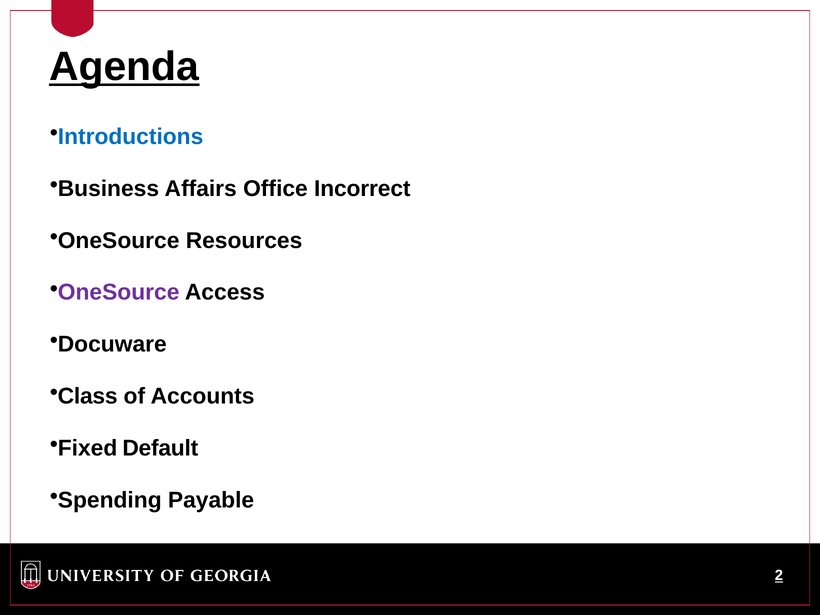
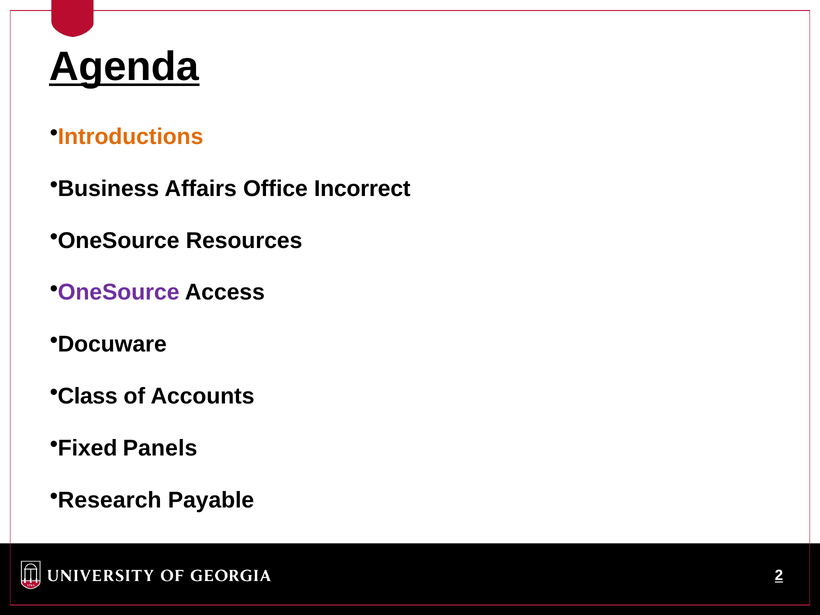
Introductions colour: blue -> orange (131, 137)
Default: Default -> Panels (160, 448)
Spending: Spending -> Research (110, 500)
